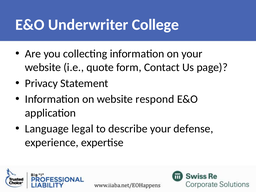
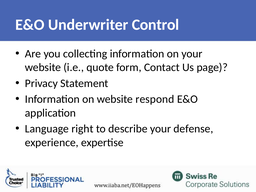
College: College -> Control (155, 25)
legal: legal -> right (82, 129)
